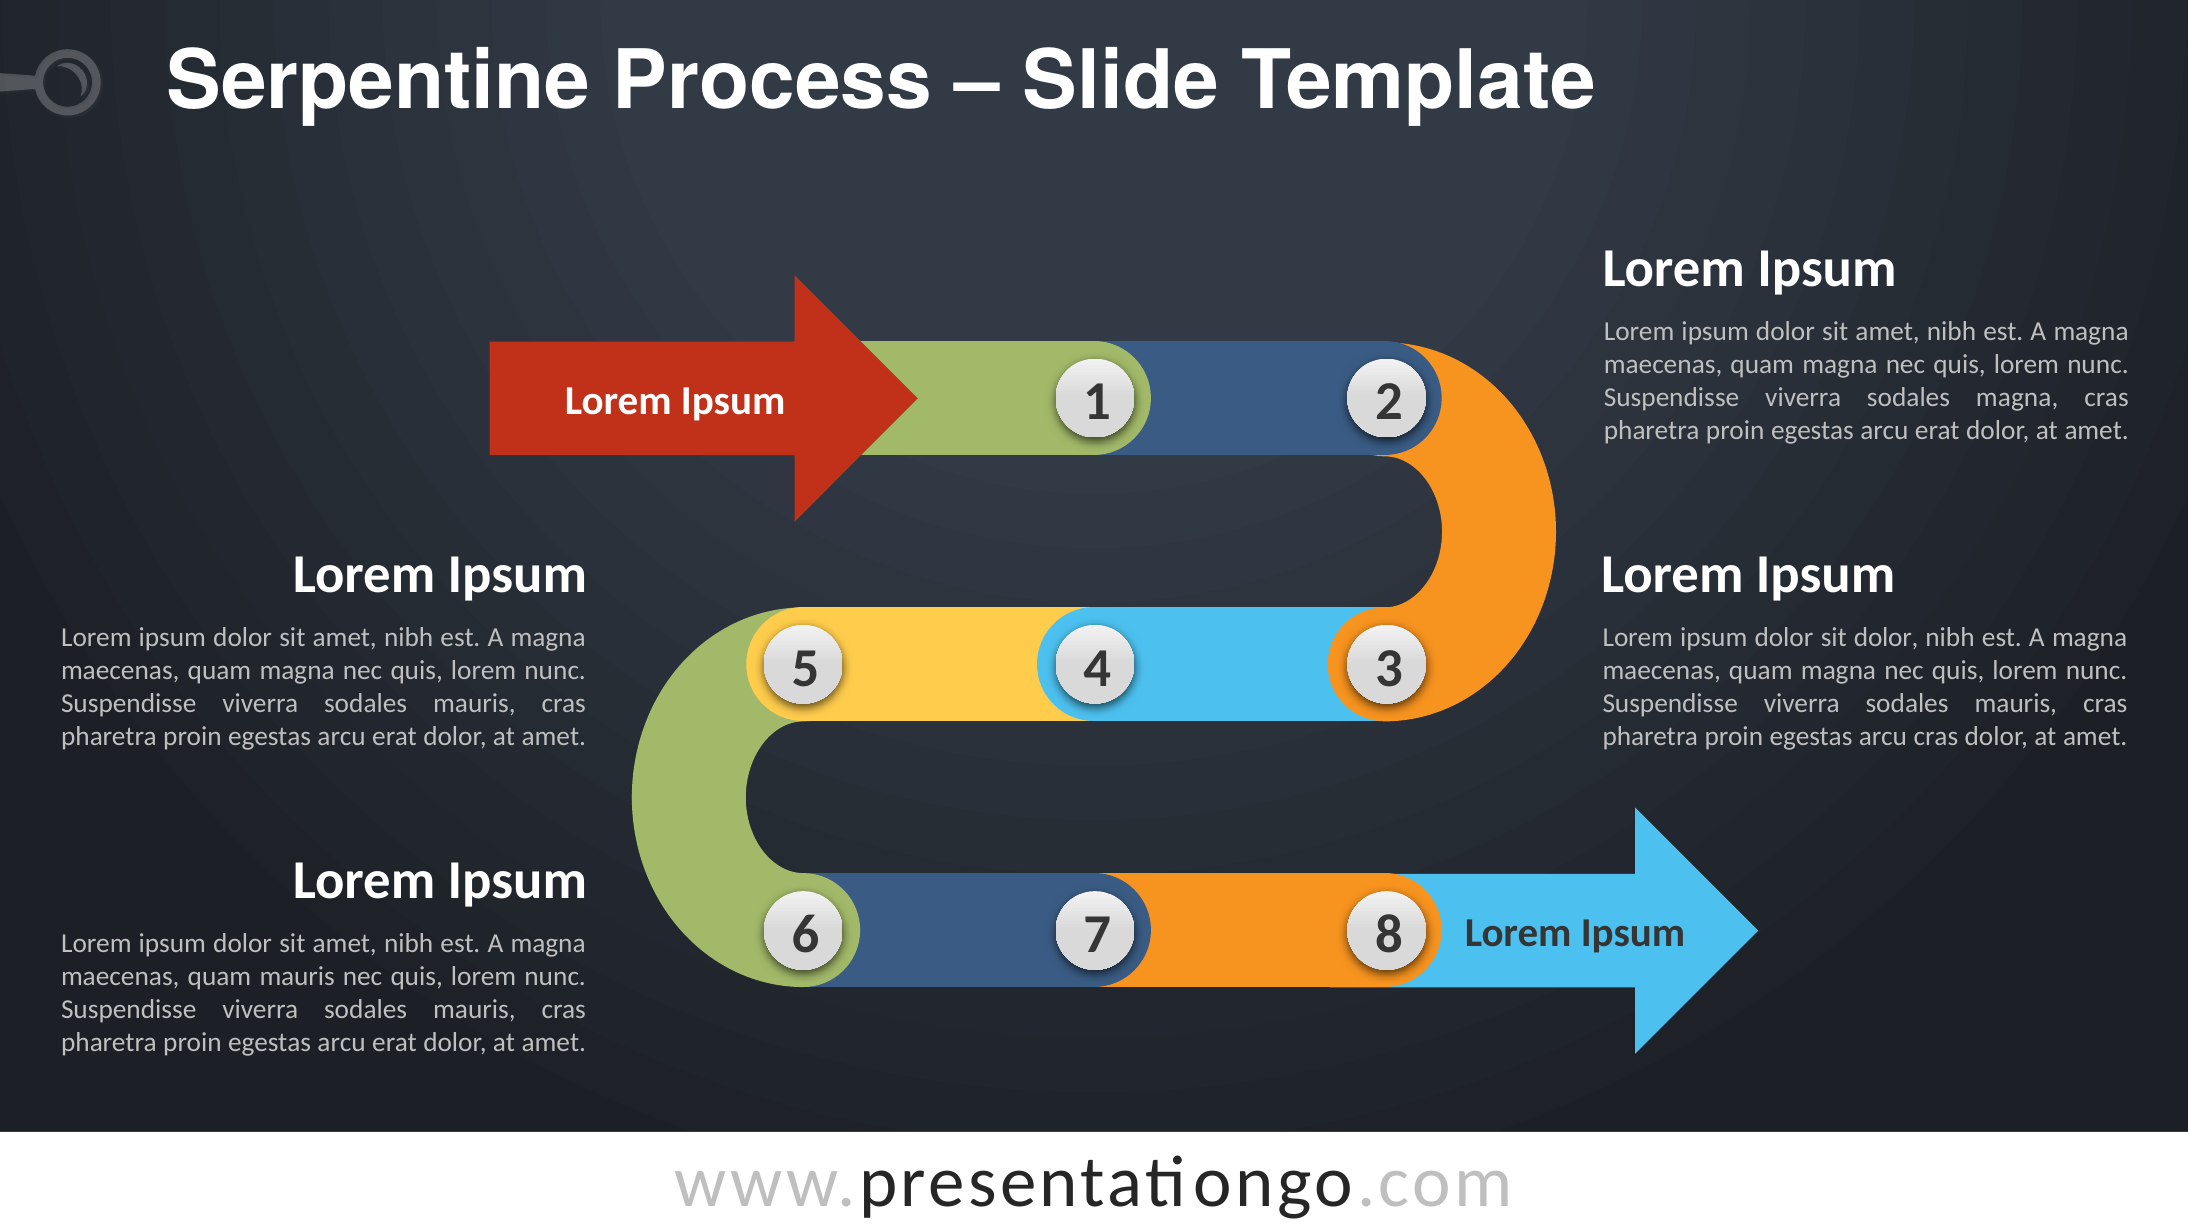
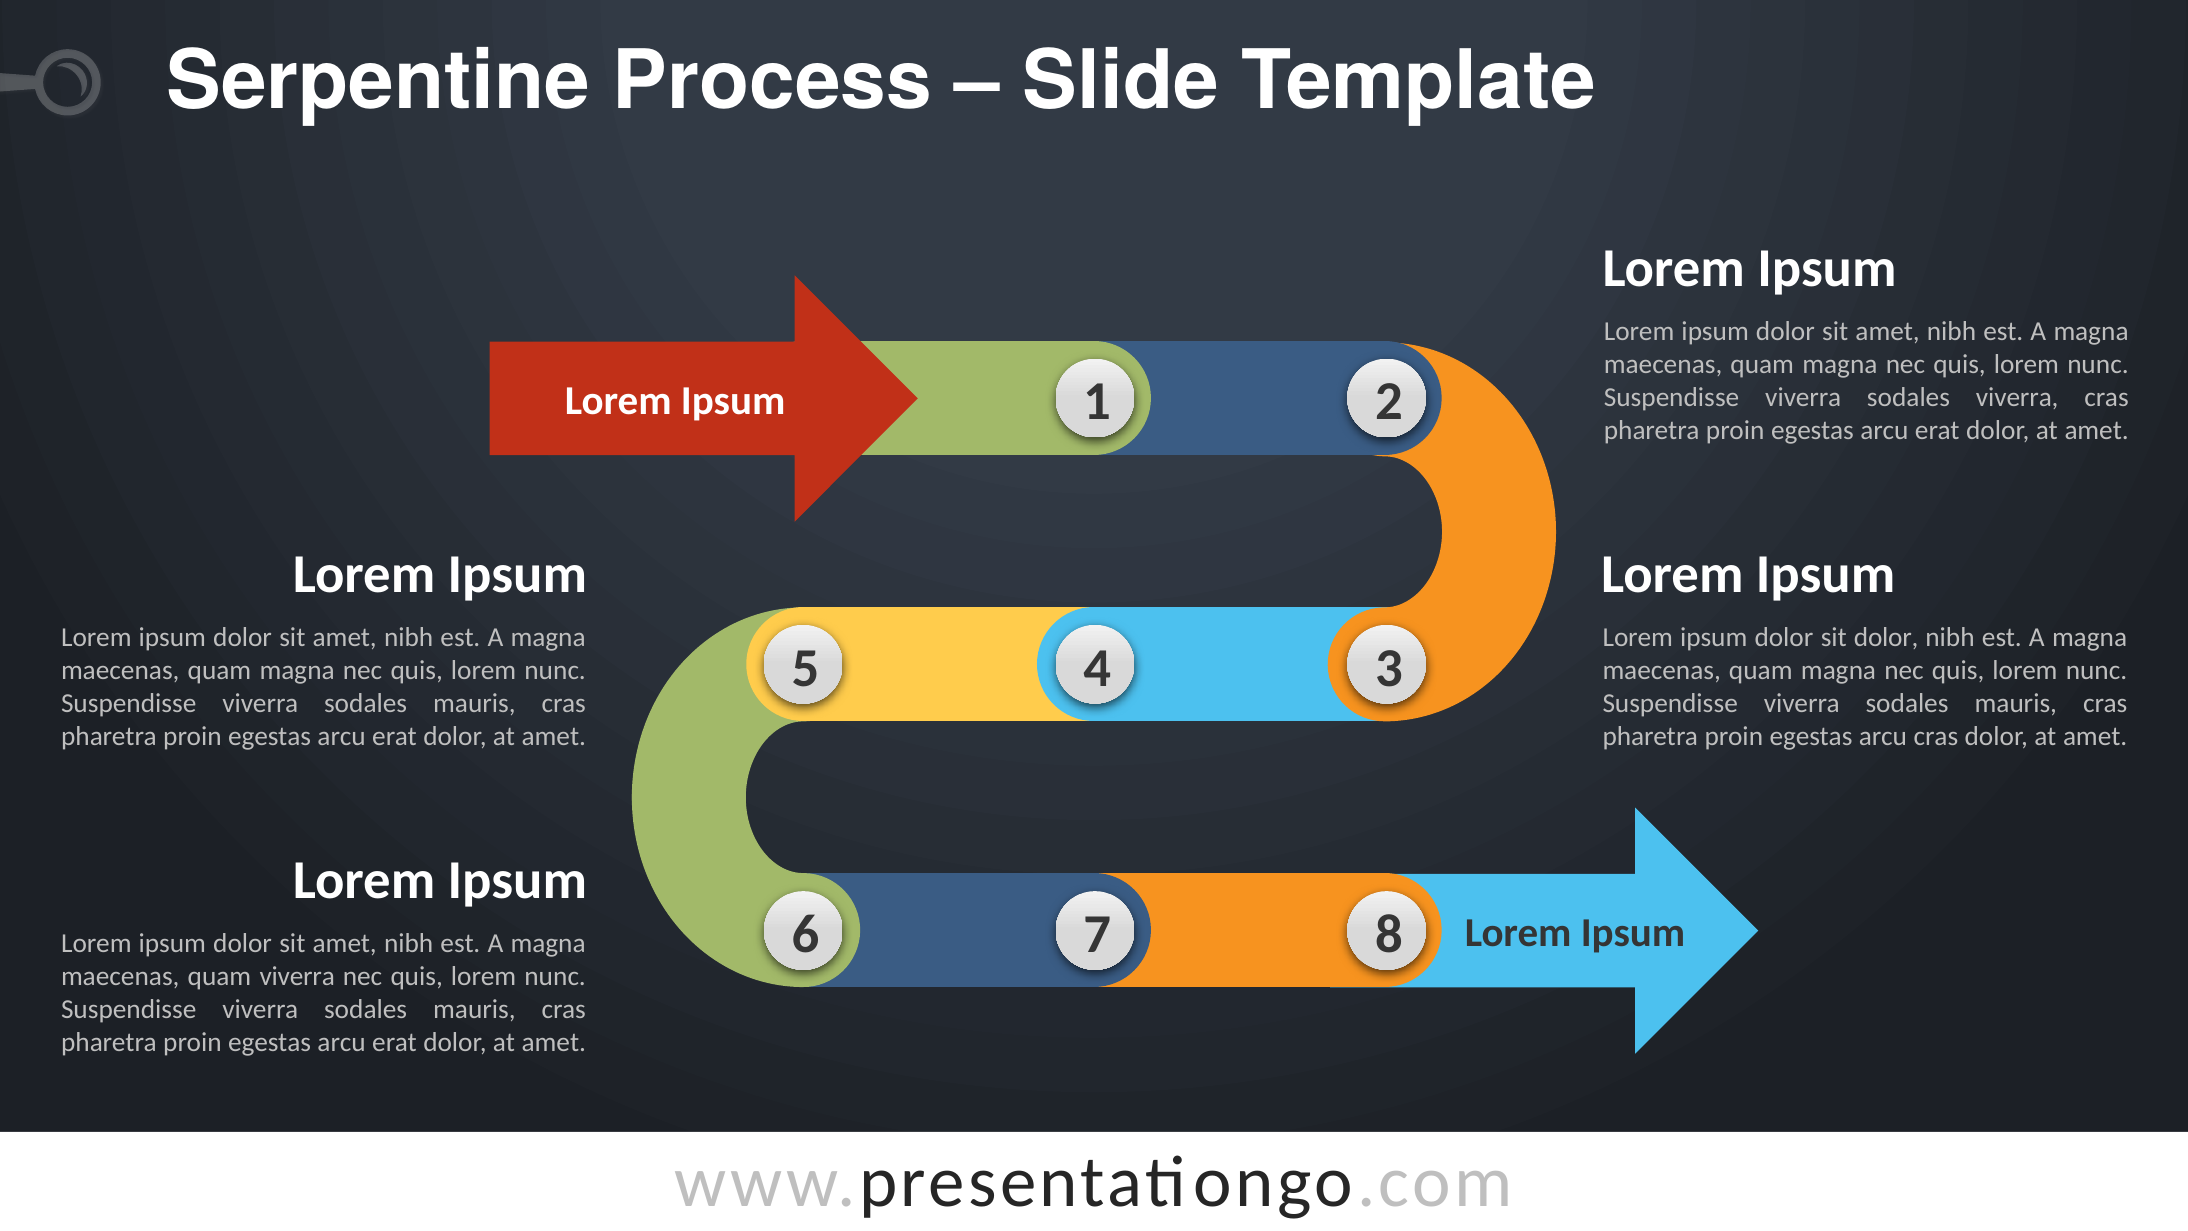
sodales magna: magna -> viverra (2017, 397)
quam mauris: mauris -> viverra (297, 976)
